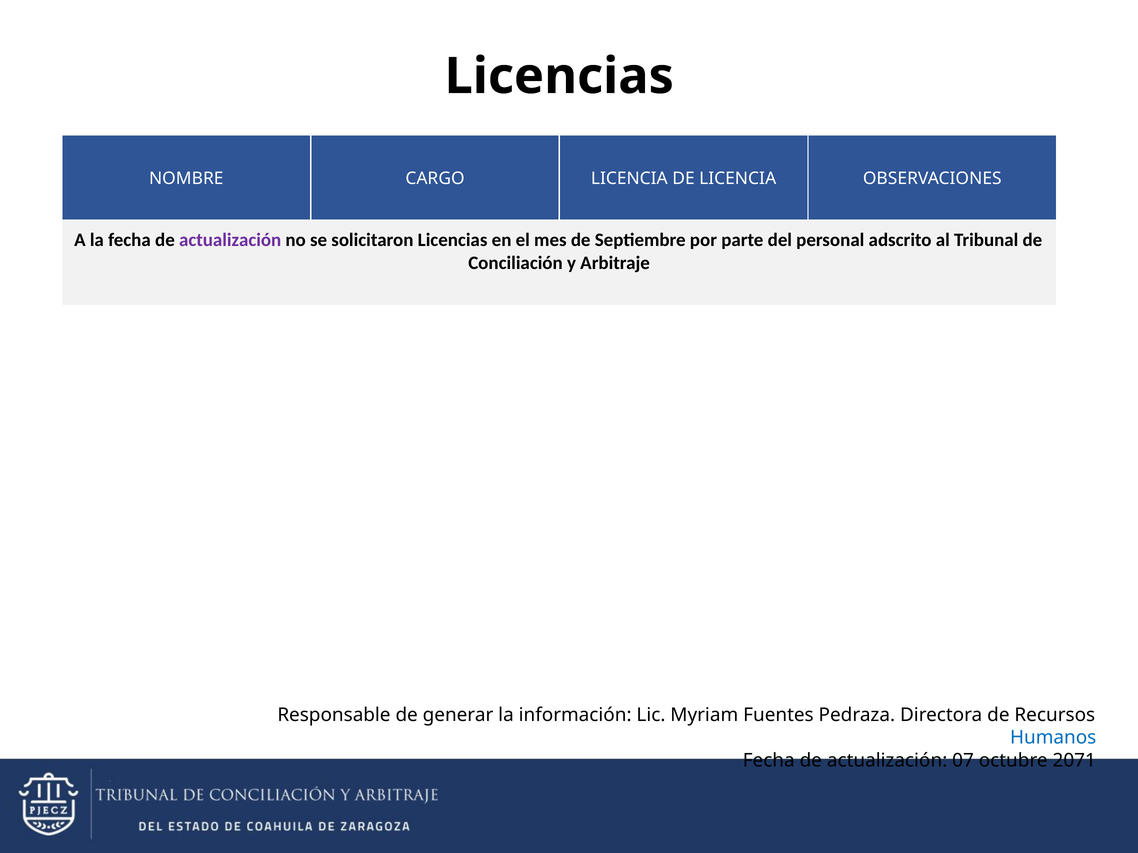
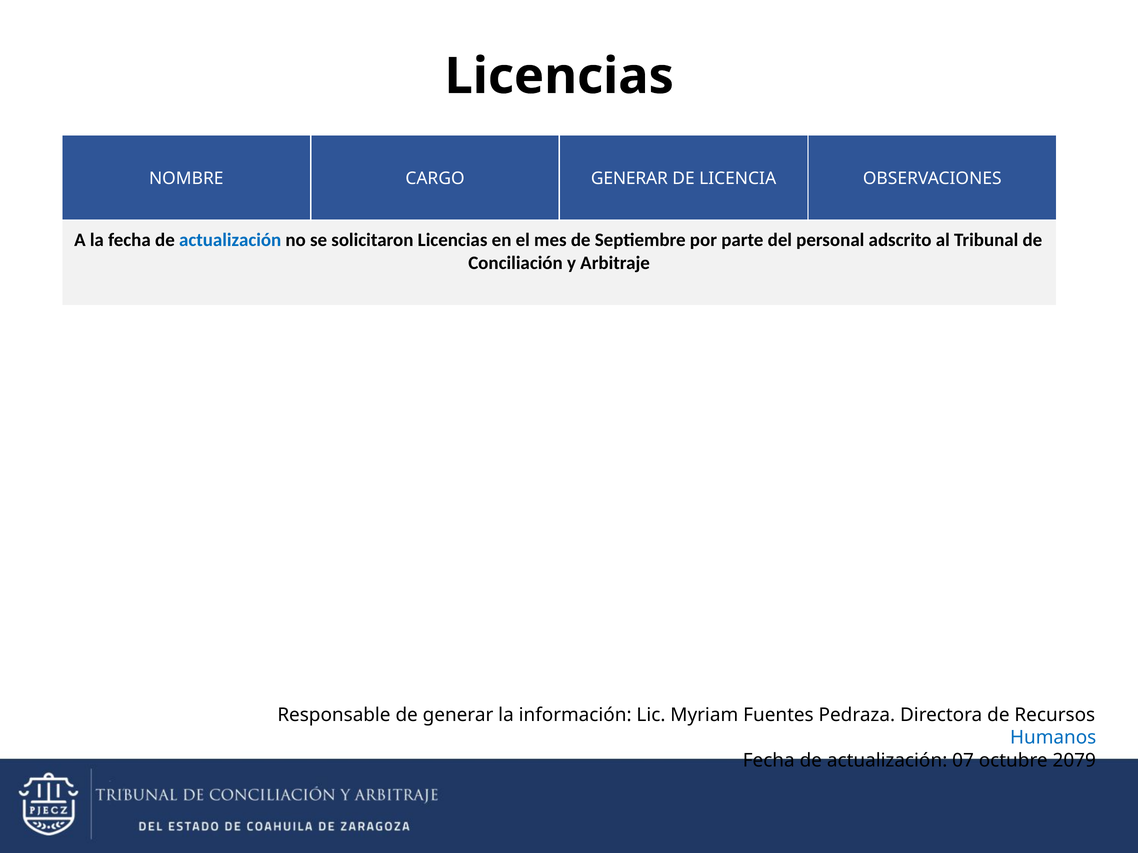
CARGO LICENCIA: LICENCIA -> GENERAR (629, 179)
actualización colour: purple -> blue (230, 240)
2071: 2071 -> 2079 (1074, 761)
